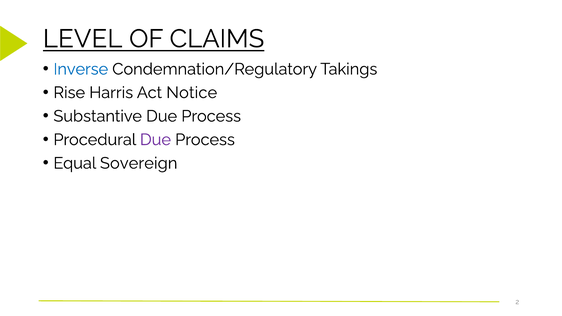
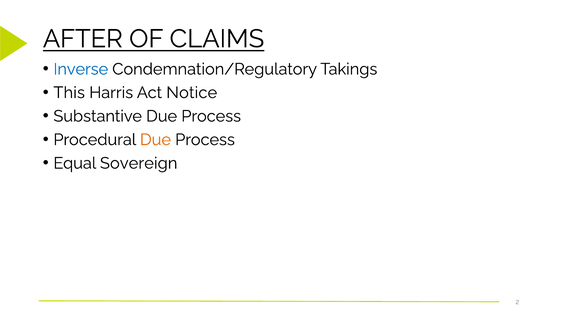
LEVEL: LEVEL -> AFTER (83, 39)
Rise: Rise -> This (69, 93)
Due colour: purple -> orange (155, 140)
